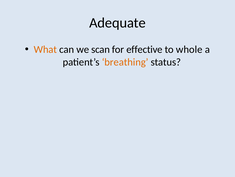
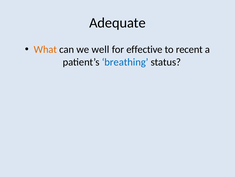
scan: scan -> well (100, 49)
whole: whole -> recent (189, 49)
breathing colour: orange -> blue (125, 62)
